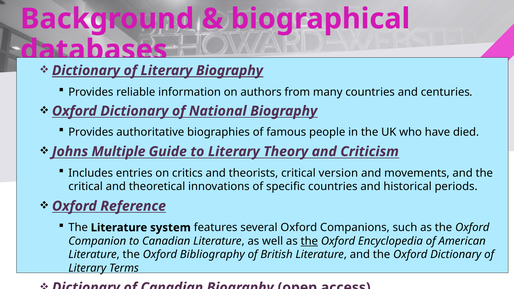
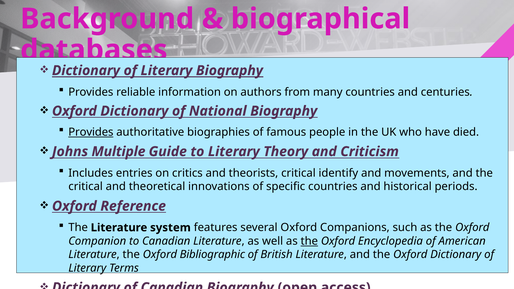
Provides underline: none -> present (91, 132)
version: version -> identify (338, 173)
Bibliography: Bibliography -> Bibliographic (212, 255)
